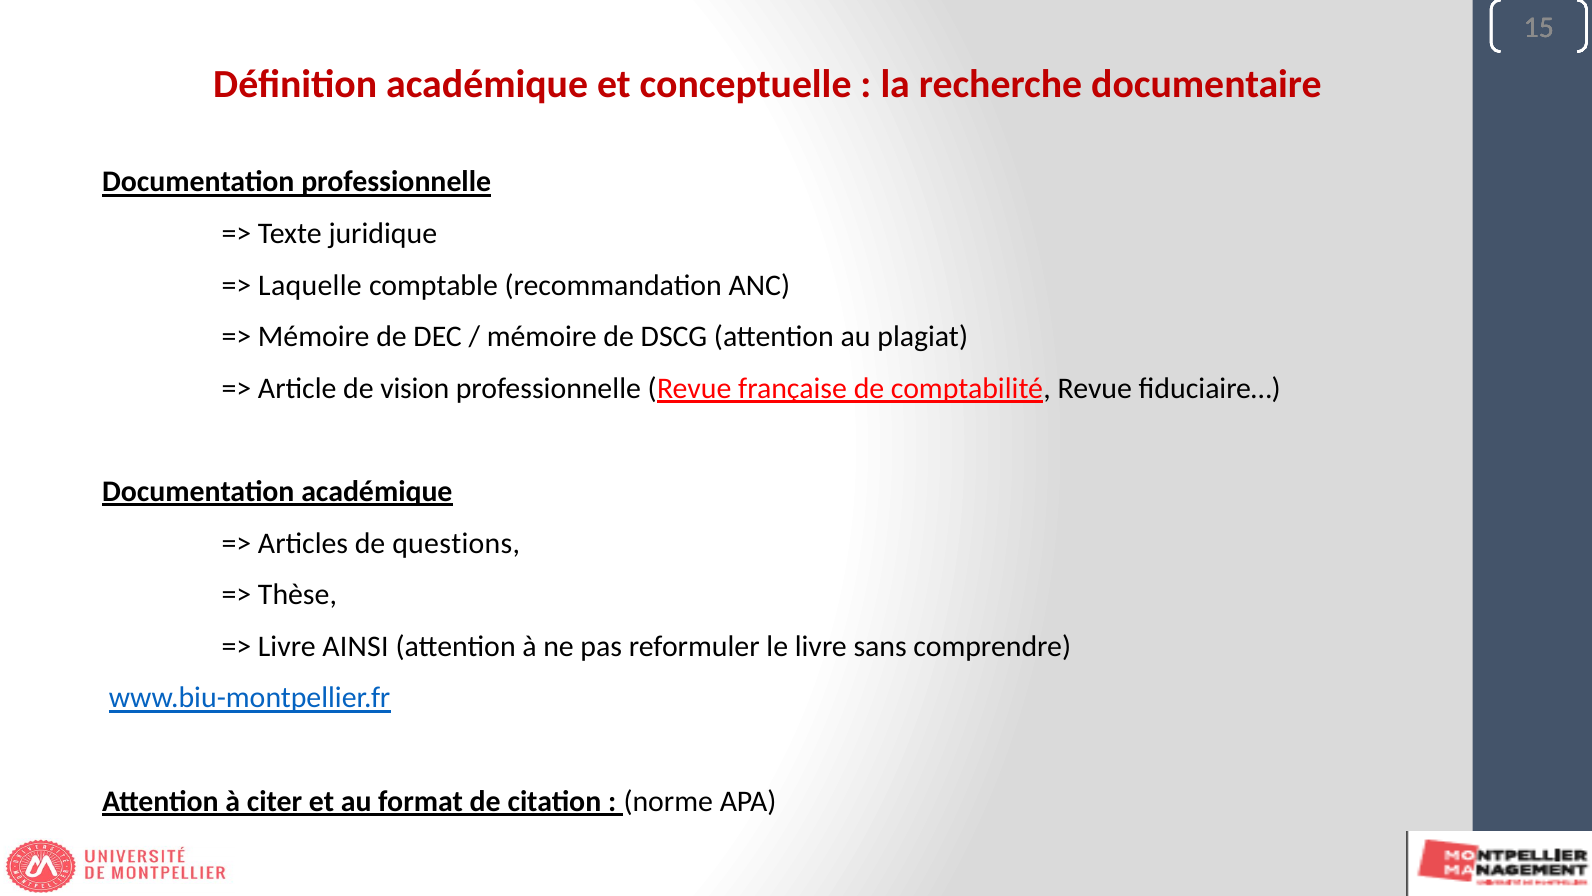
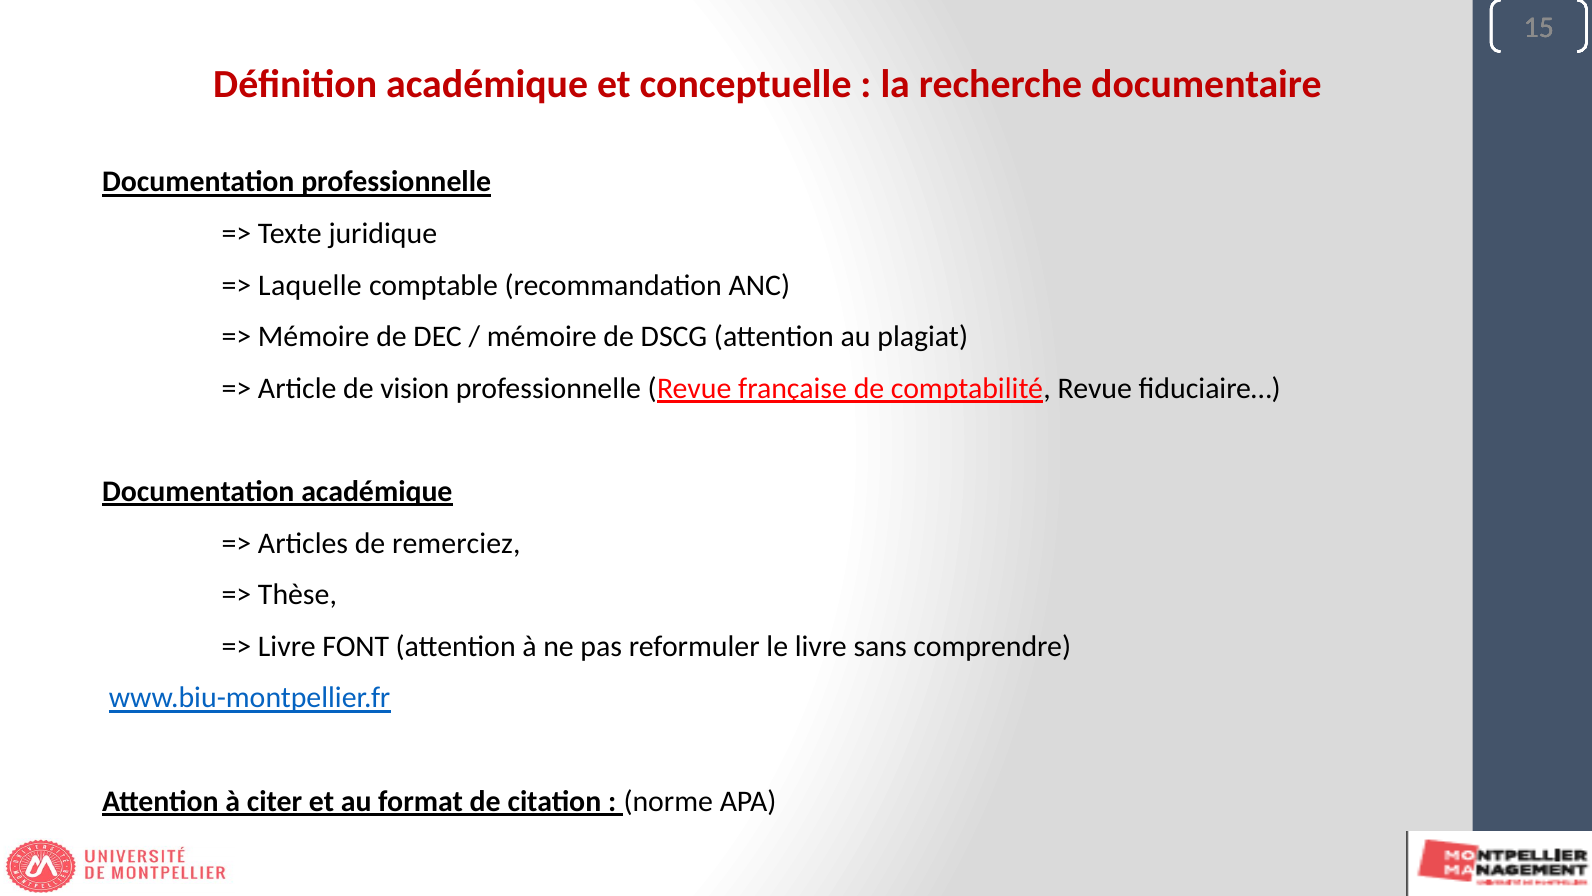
questions: questions -> remerciez (456, 543)
AINSI: AINSI -> FONT (356, 646)
